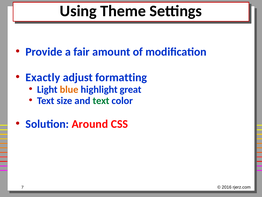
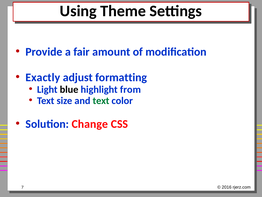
blue colour: orange -> black (69, 89)
great: great -> from (130, 89)
Around: Around -> Change (90, 124)
